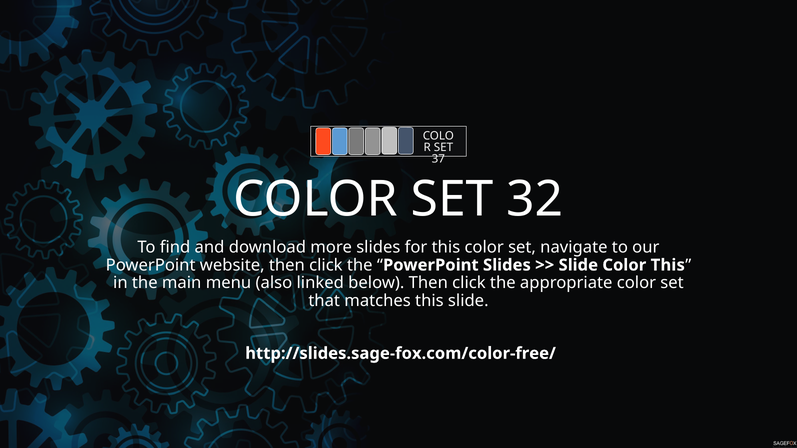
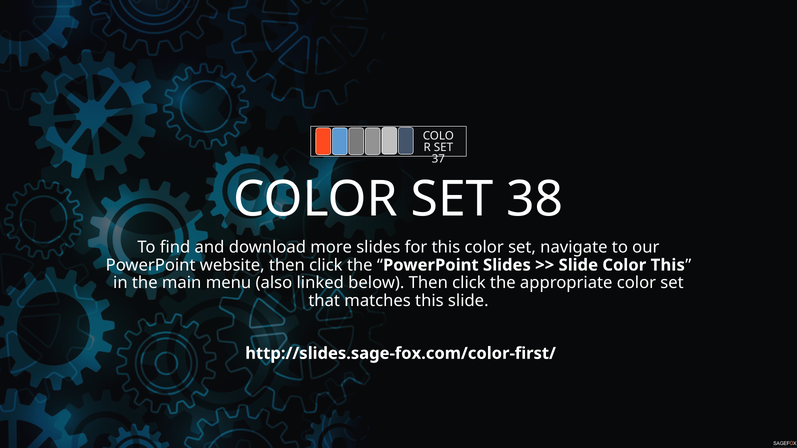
32: 32 -> 38 (535, 199)
http://slides.sage-fox.com/color-free/: http://slides.sage-fox.com/color-free/ -> http://slides.sage-fox.com/color-first/ (401, 354)
